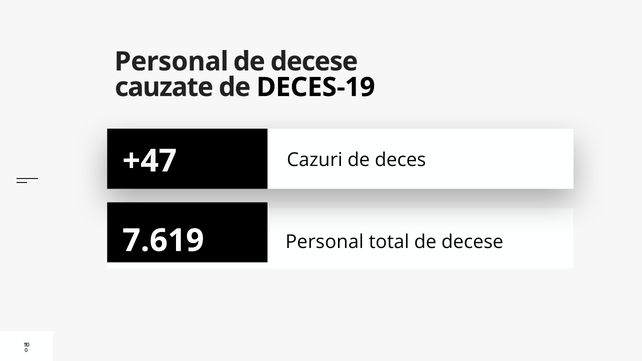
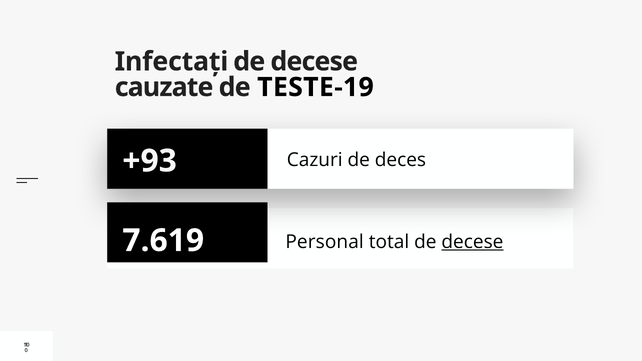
Personal: Personal -> Infectați (172, 62)
DECES-19: DECES-19 -> TESTE-19 (315, 87)
+47: +47 -> +93 (150, 161)
decese underline: none -> present (472, 242)
